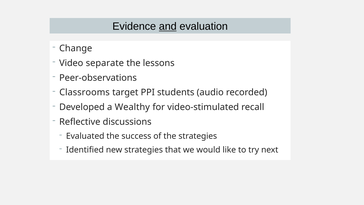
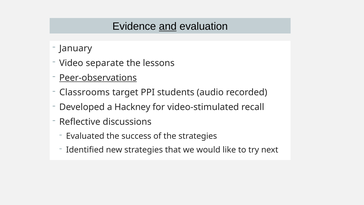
Change: Change -> January (76, 48)
Peer-observations underline: none -> present (98, 78)
Wealthy: Wealthy -> Hackney (132, 107)
